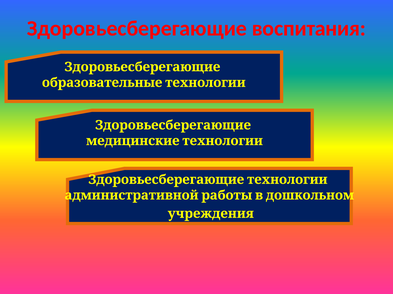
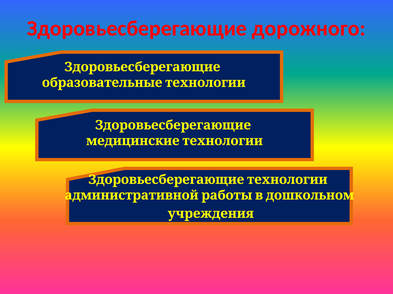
воспитания: воспитания -> дорожного (309, 29)
